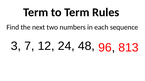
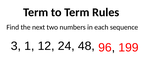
7: 7 -> 1 (29, 46)
813: 813 -> 199 (128, 48)
